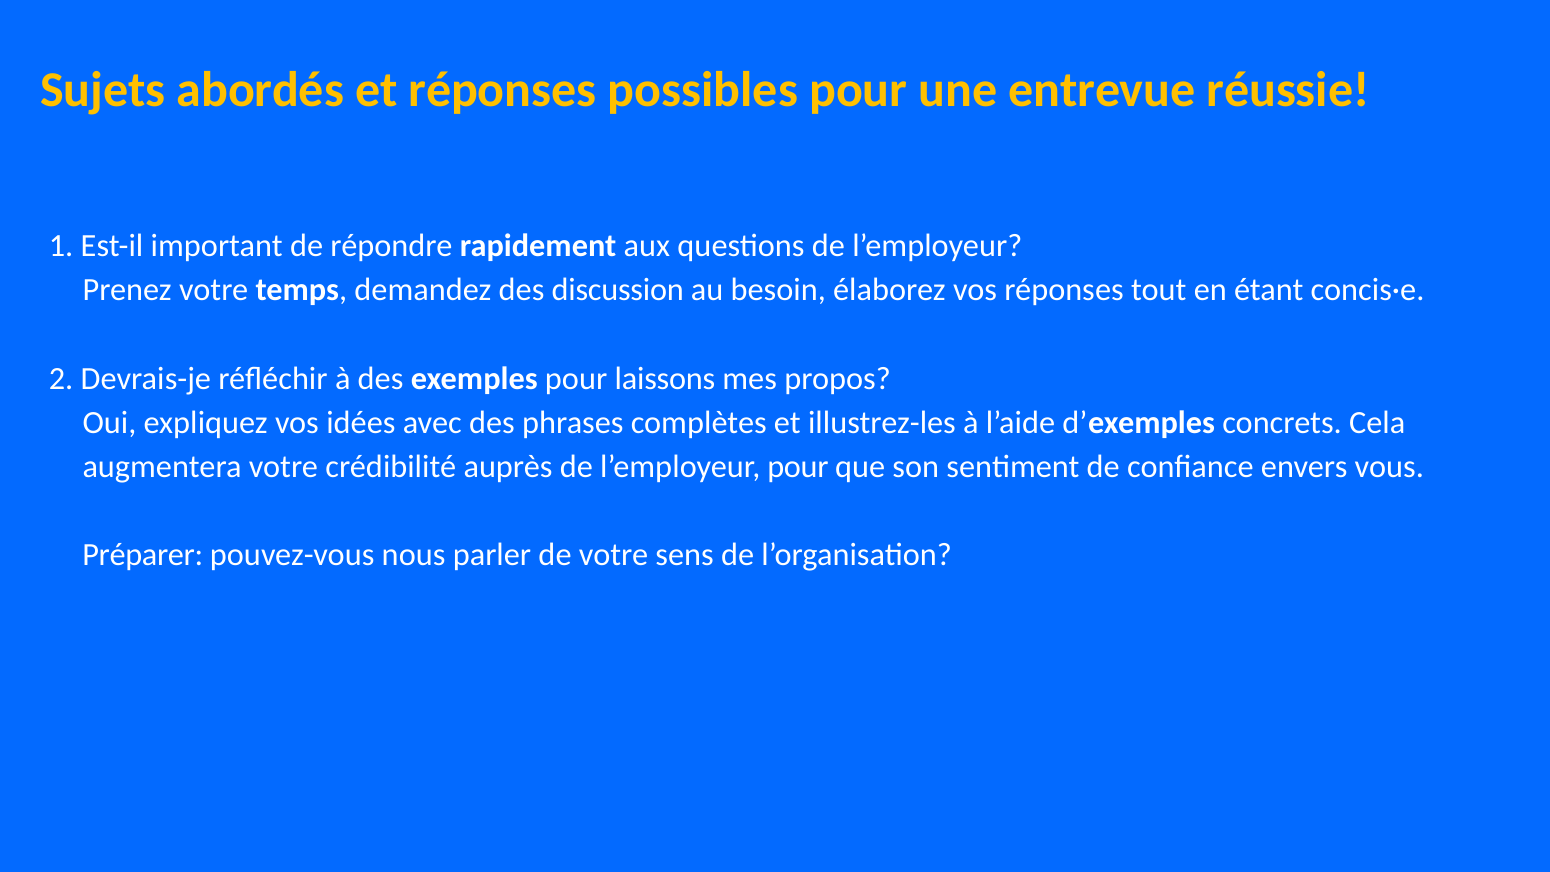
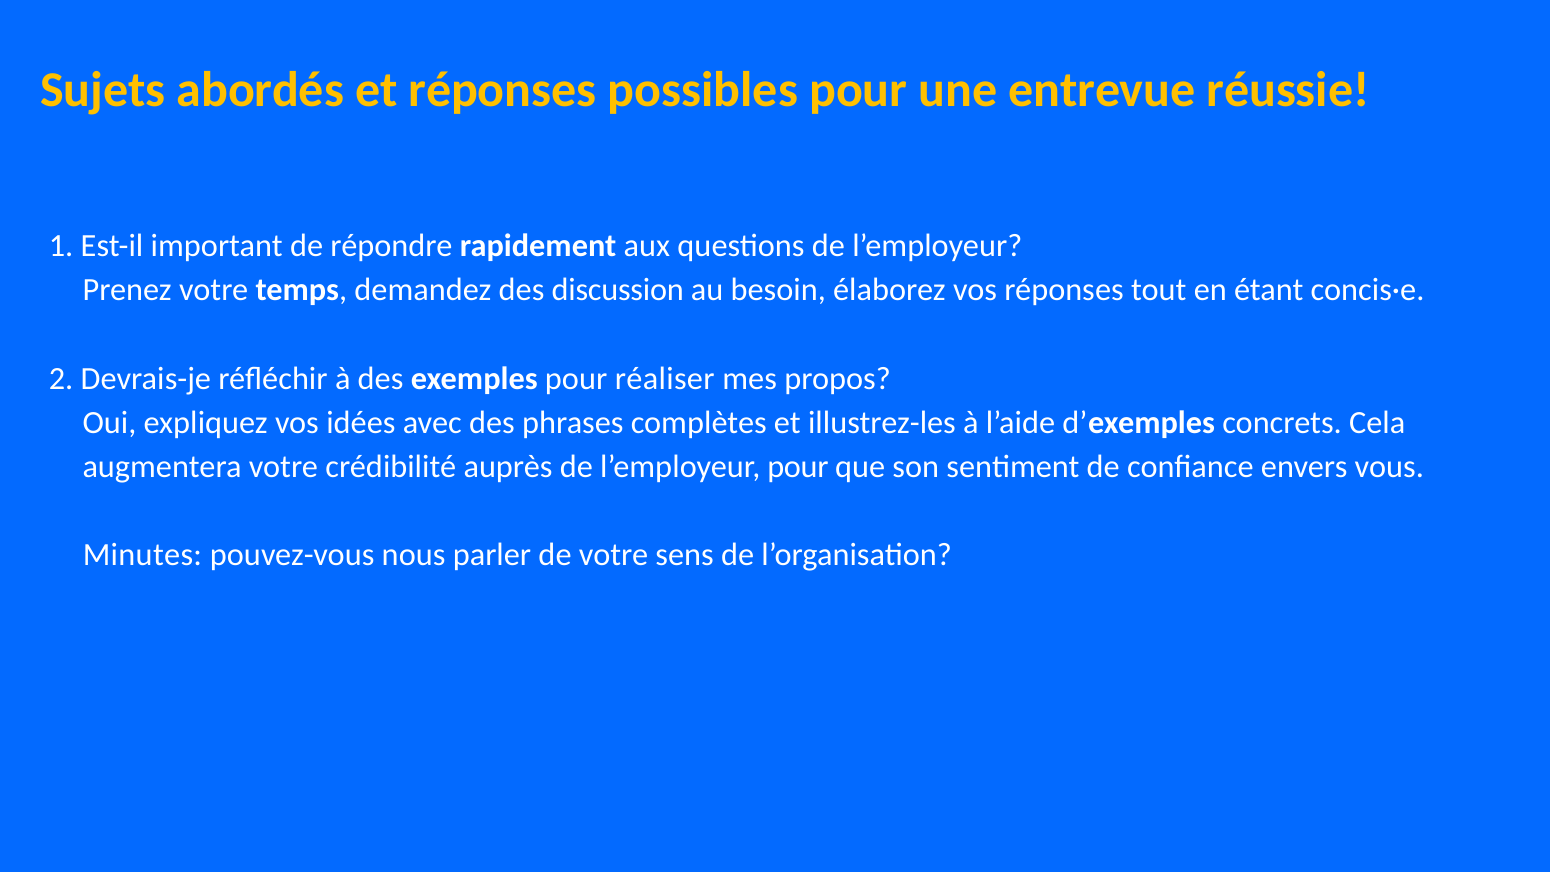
laissons: laissons -> réaliser (665, 379)
Préparer: Préparer -> Minutes (142, 555)
